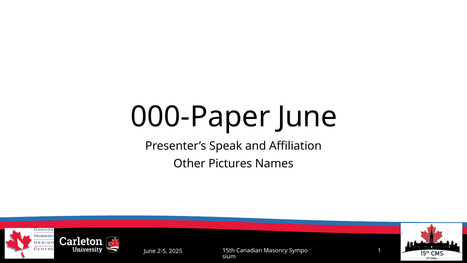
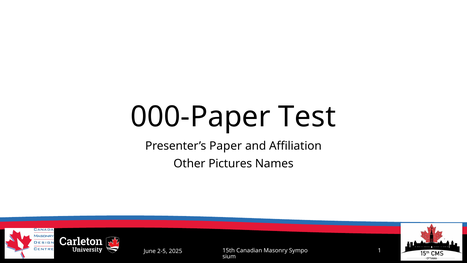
000-Paper June: June -> Test (307, 117)
Speak: Speak -> Paper (226, 146)
